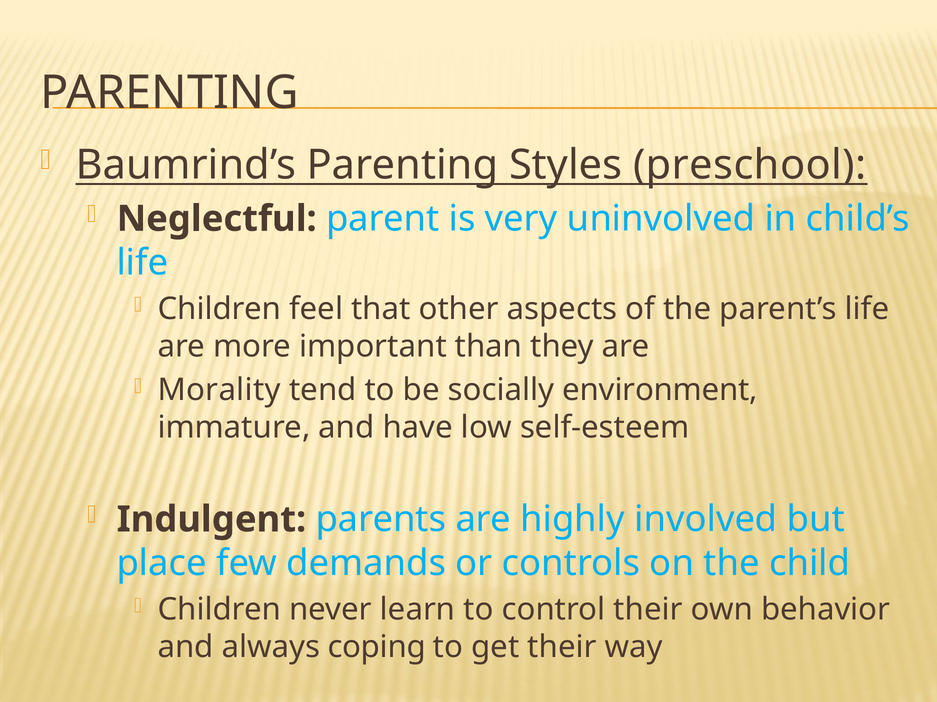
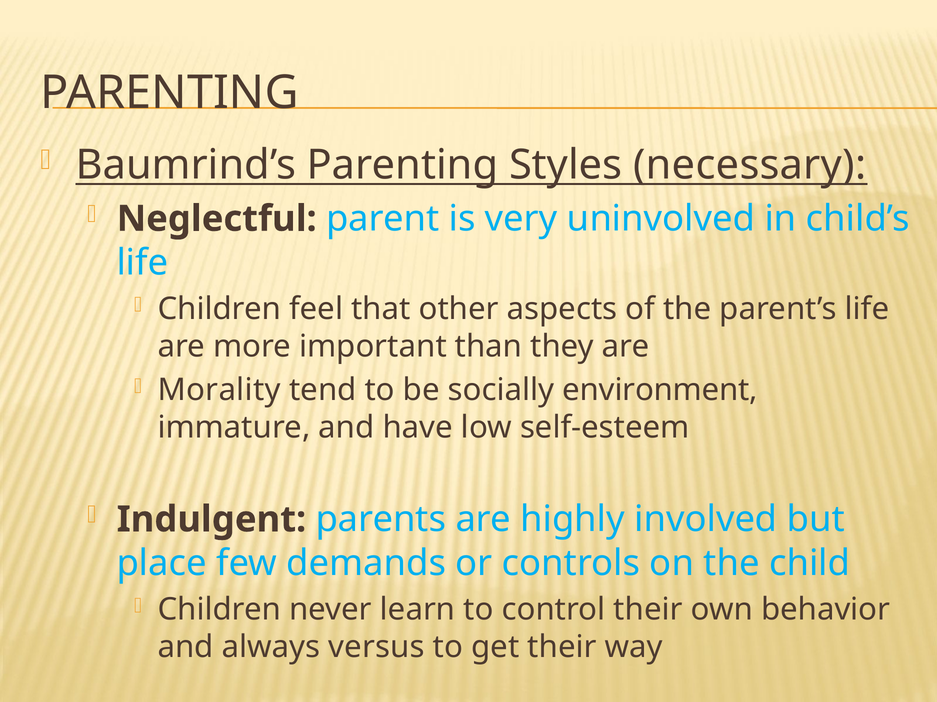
preschool: preschool -> necessary (750, 165)
coping: coping -> versus (377, 648)
